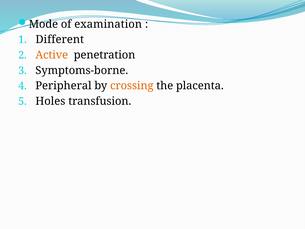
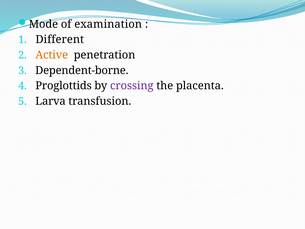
Symptoms-borne: Symptoms-borne -> Dependent-borne (82, 70)
Peripheral: Peripheral -> Proglottids (64, 86)
crossing colour: orange -> purple (132, 86)
Holes: Holes -> Larva (51, 101)
